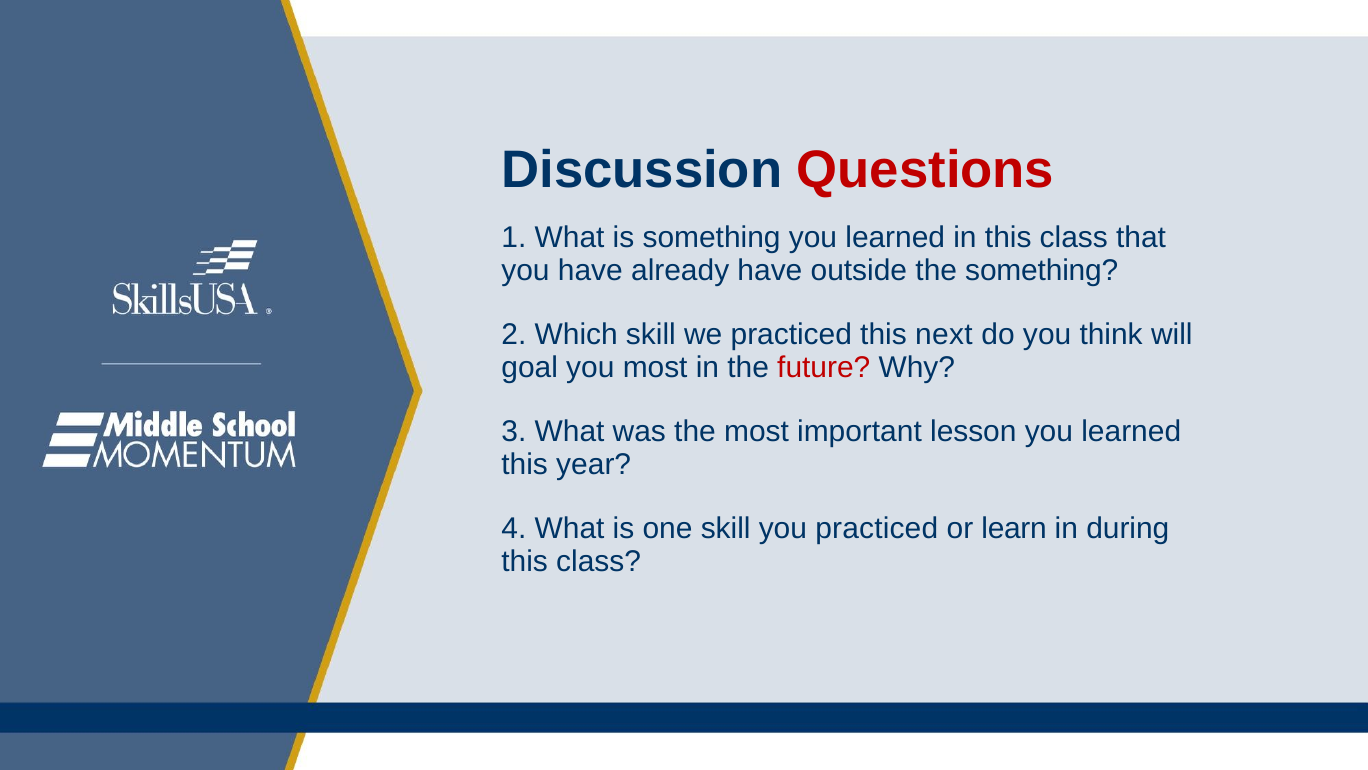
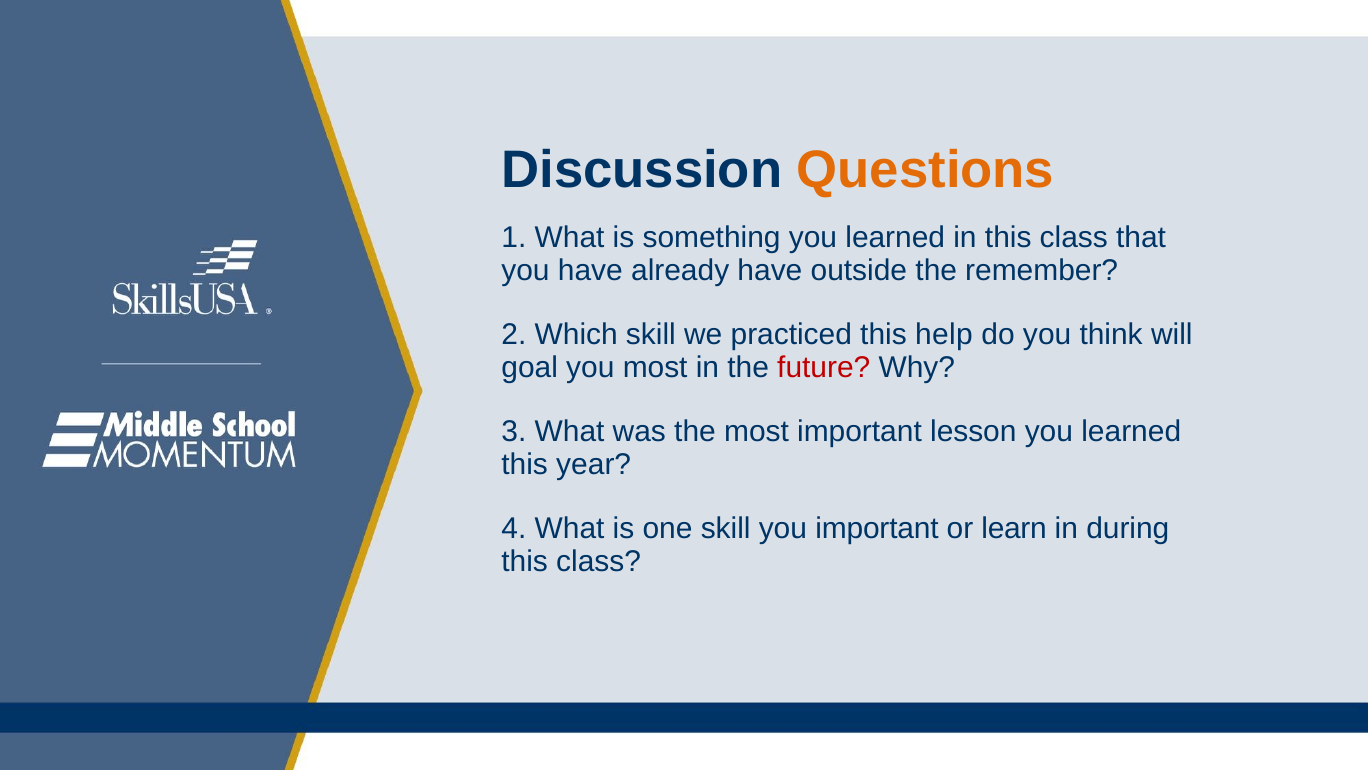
Questions colour: red -> orange (926, 170)
the something: something -> remember (1042, 270)
next: next -> help (944, 335)
you practiced: practiced -> important (877, 529)
